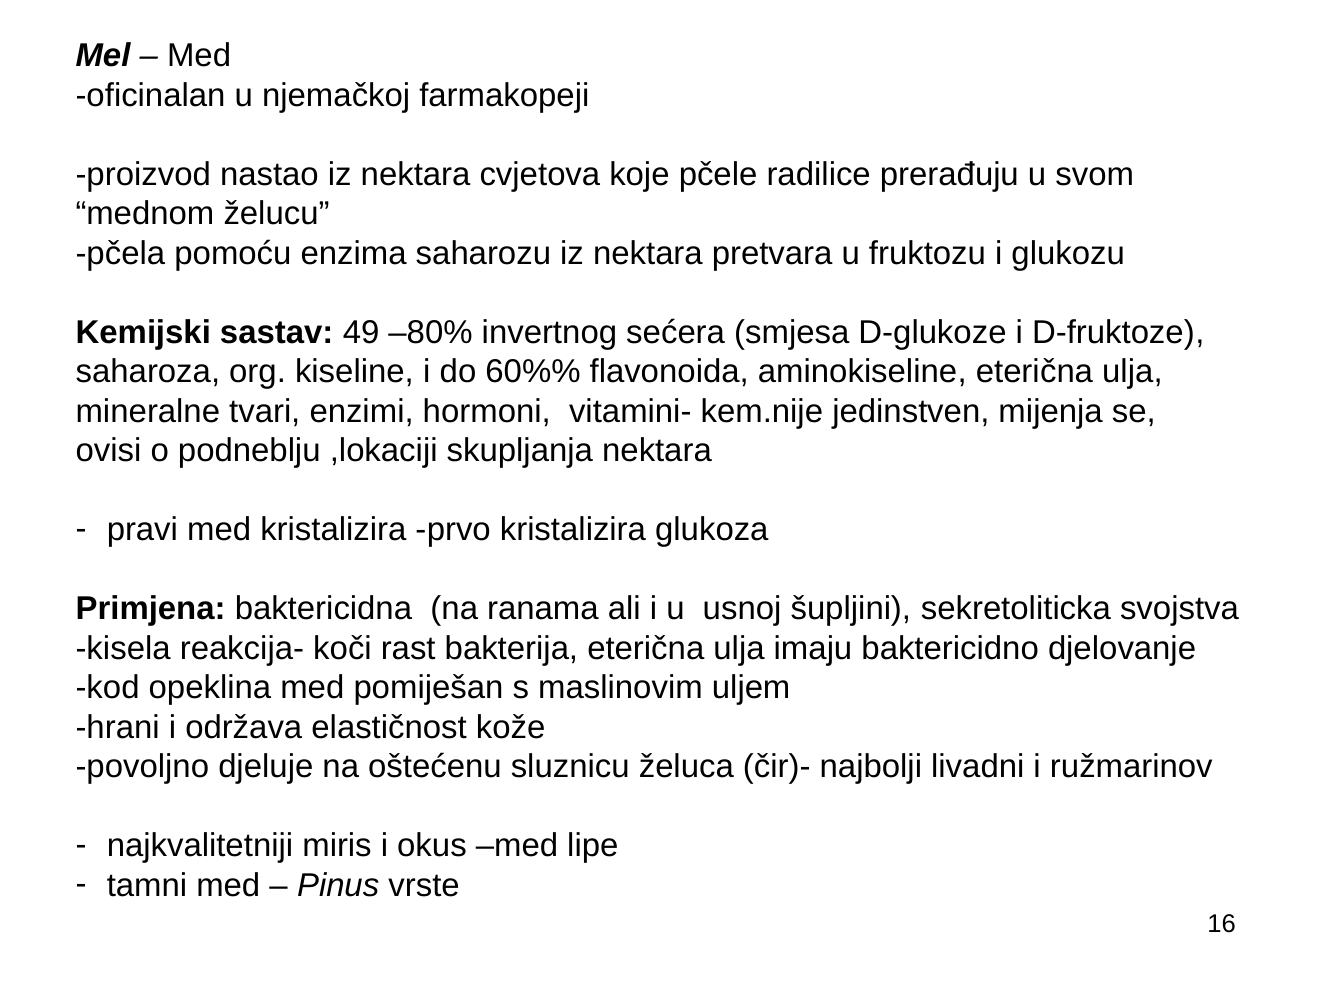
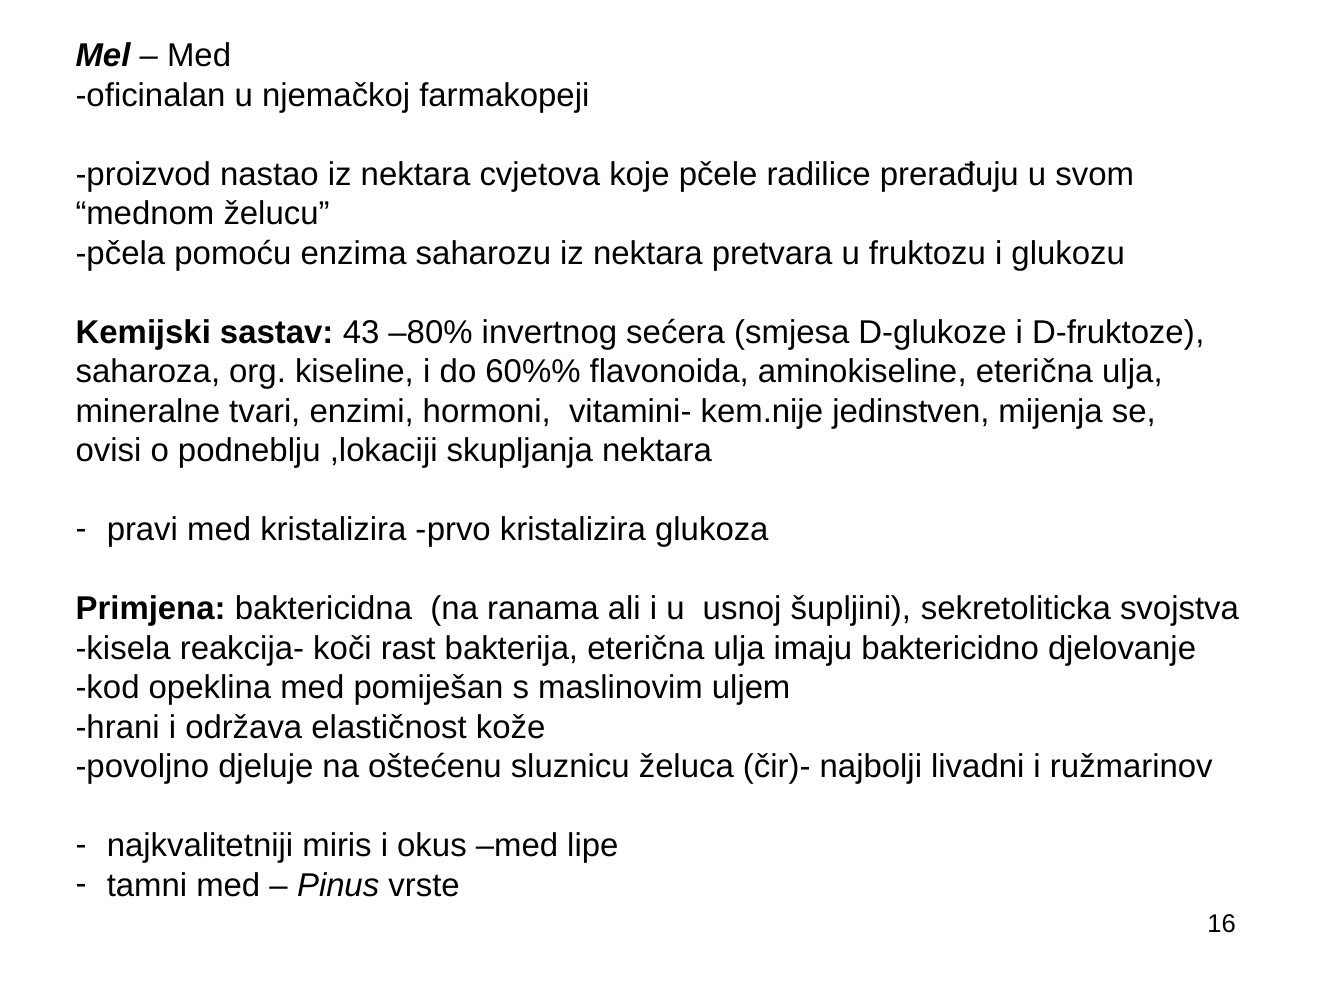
49: 49 -> 43 (361, 332)
